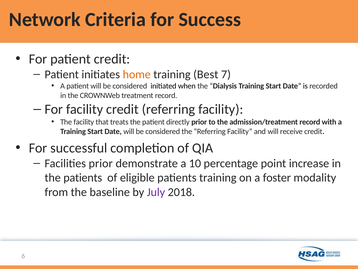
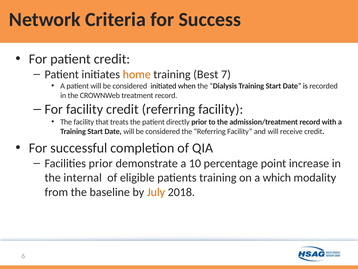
the patients: patients -> internal (83, 177)
foster: foster -> which (277, 177)
July colour: purple -> orange (156, 192)
